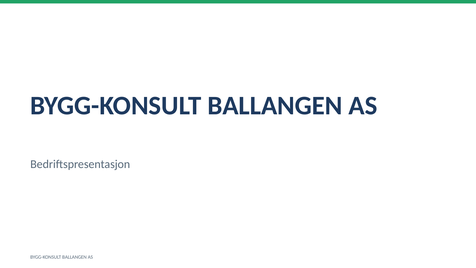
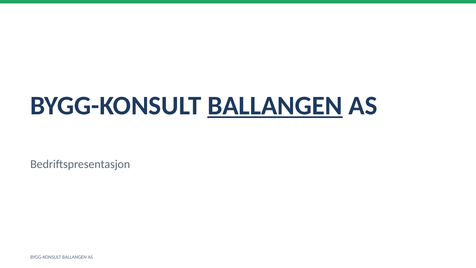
BALLANGEN underline: none -> present (275, 106)
